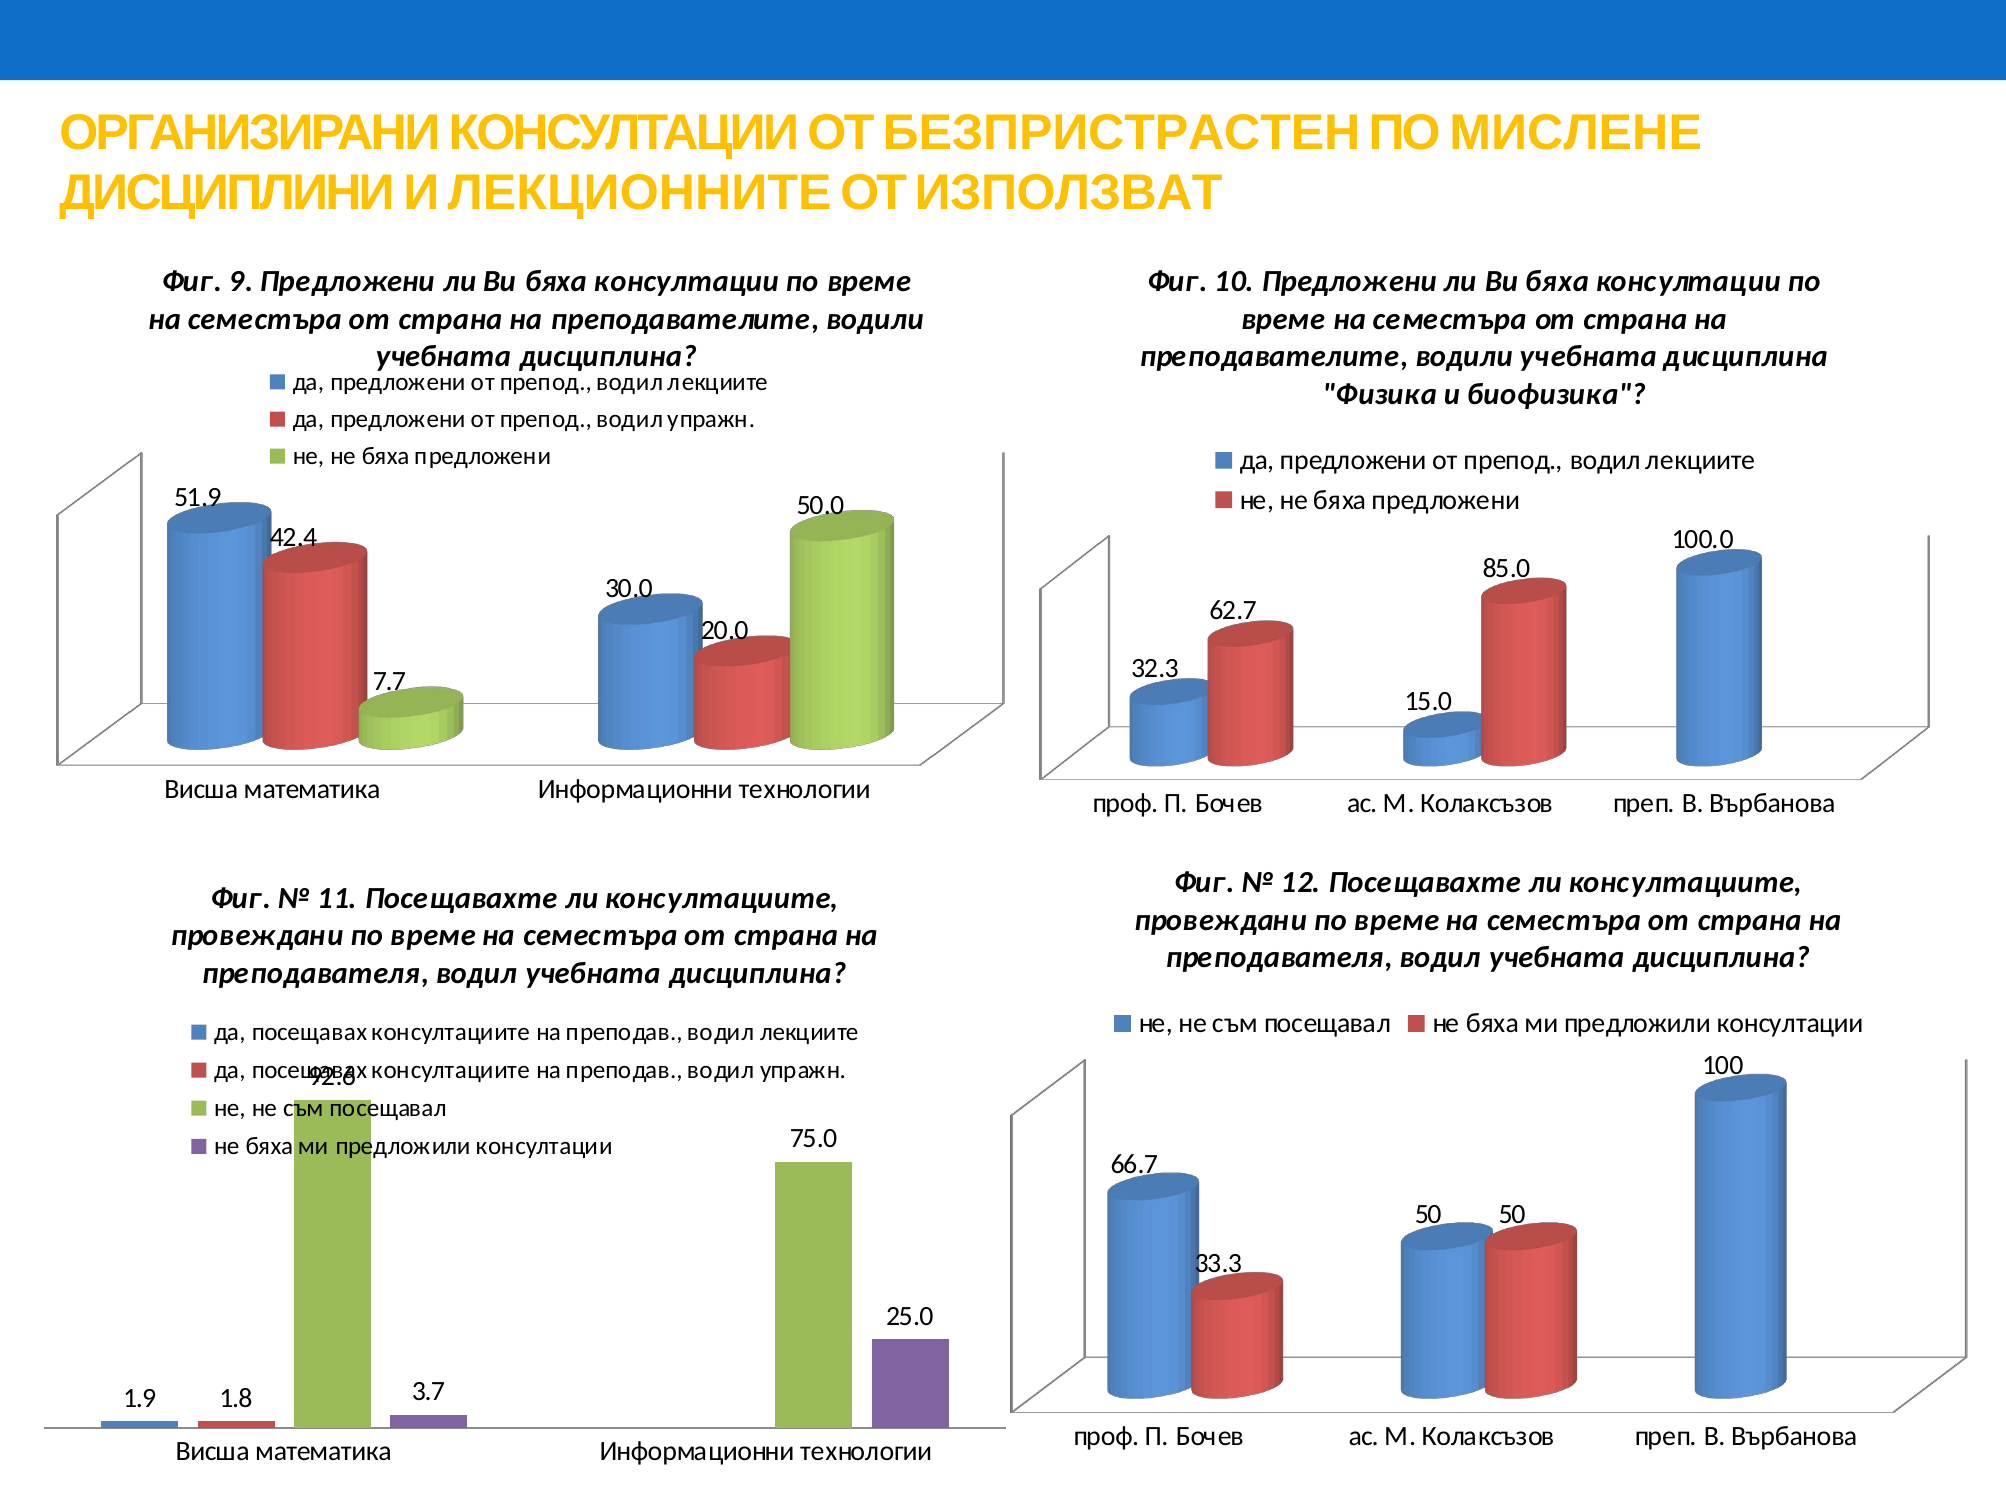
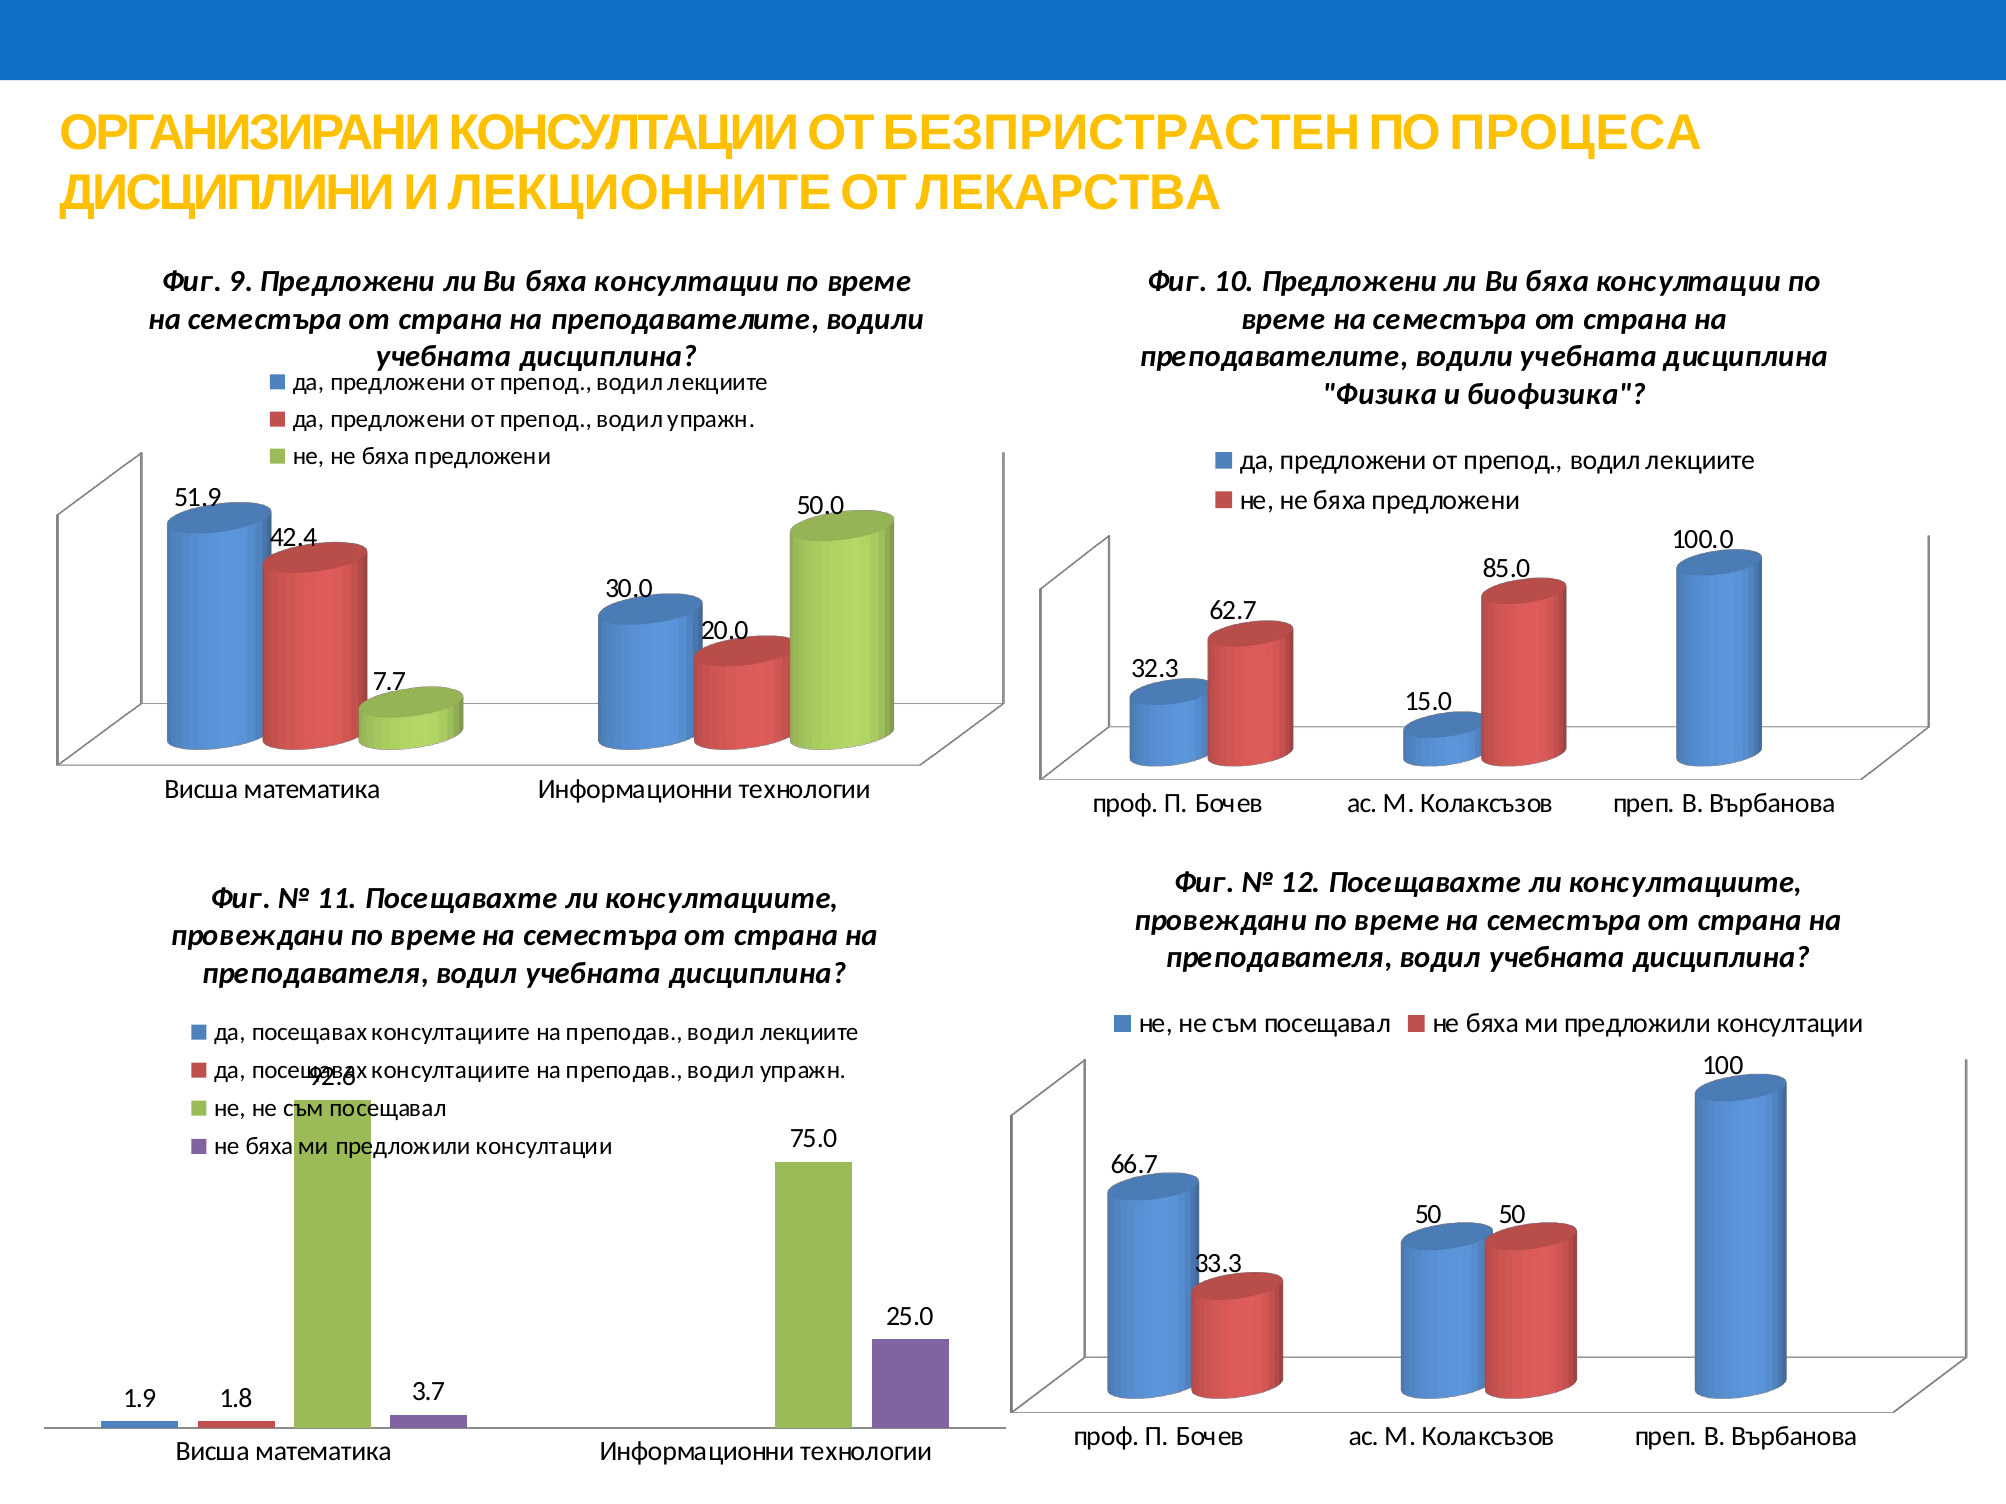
МИСЛЕНЕ: МИСЛЕНЕ -> ПРОЦЕСА (1575, 133)
ИЗПОЛЗВАТ: ИЗПОЛЗВАТ -> ЛЕКАРСТВА (1068, 193)
